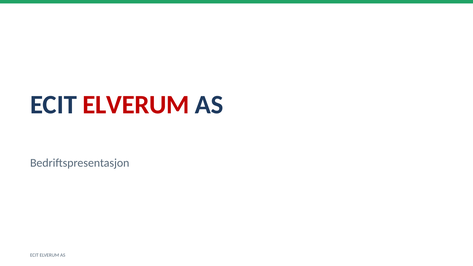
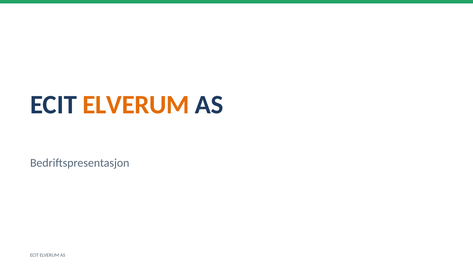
ELVERUM colour: red -> orange (136, 105)
